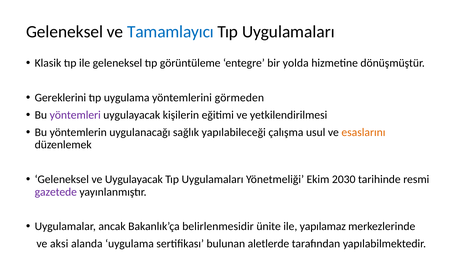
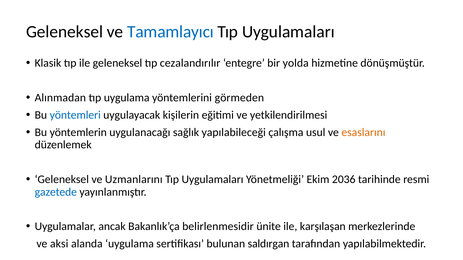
görüntüleme: görüntüleme -> cezalandırılır (190, 63)
Gereklerini: Gereklerini -> Alınmadan (60, 98)
yöntemleri colour: purple -> blue (75, 115)
ve Uygulayacak: Uygulayacak -> Uzmanlarını (134, 180)
2030: 2030 -> 2036 (344, 180)
gazetede colour: purple -> blue (56, 192)
yapılamaz: yapılamaz -> karşılaşan (323, 227)
aletlerde: aletlerde -> saldırgan (269, 244)
